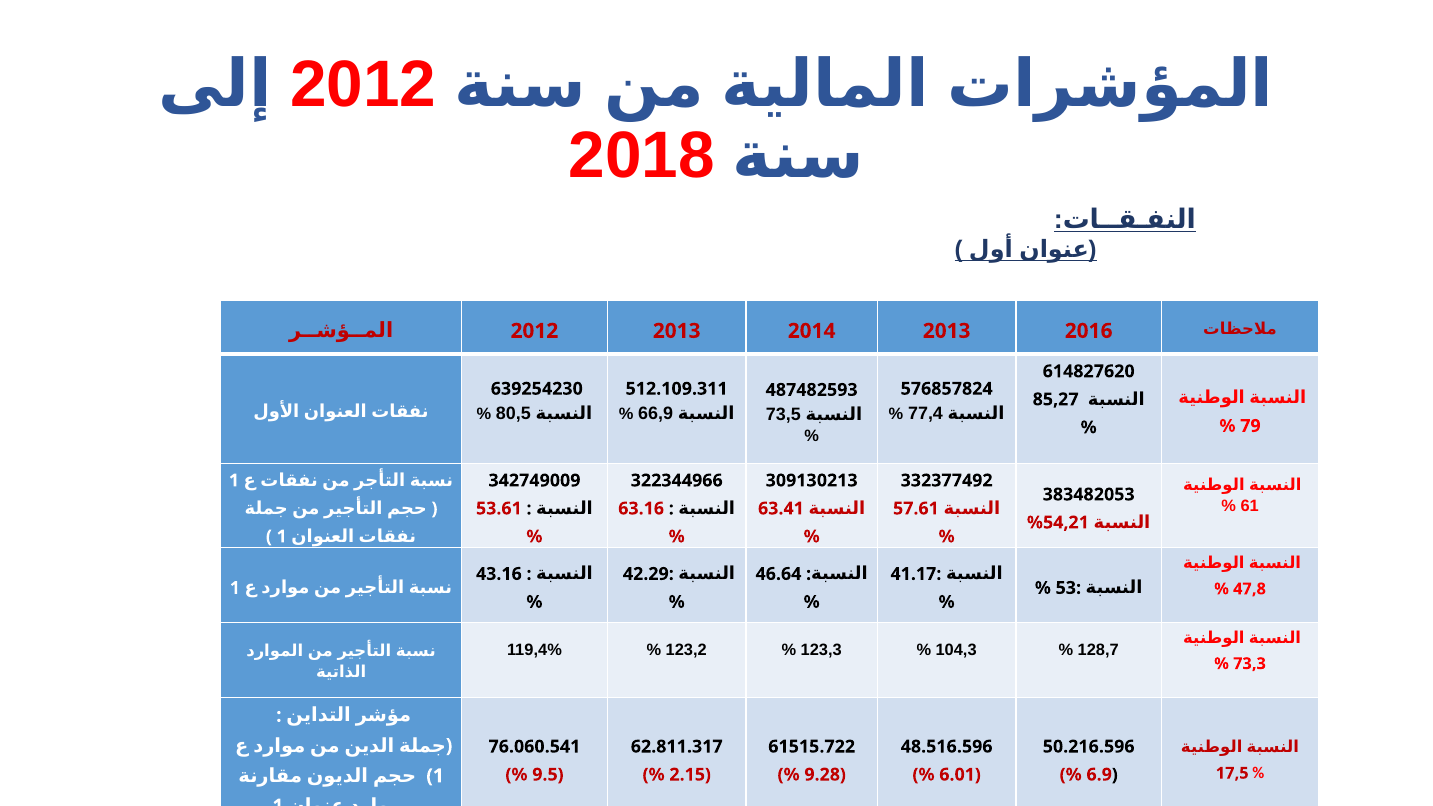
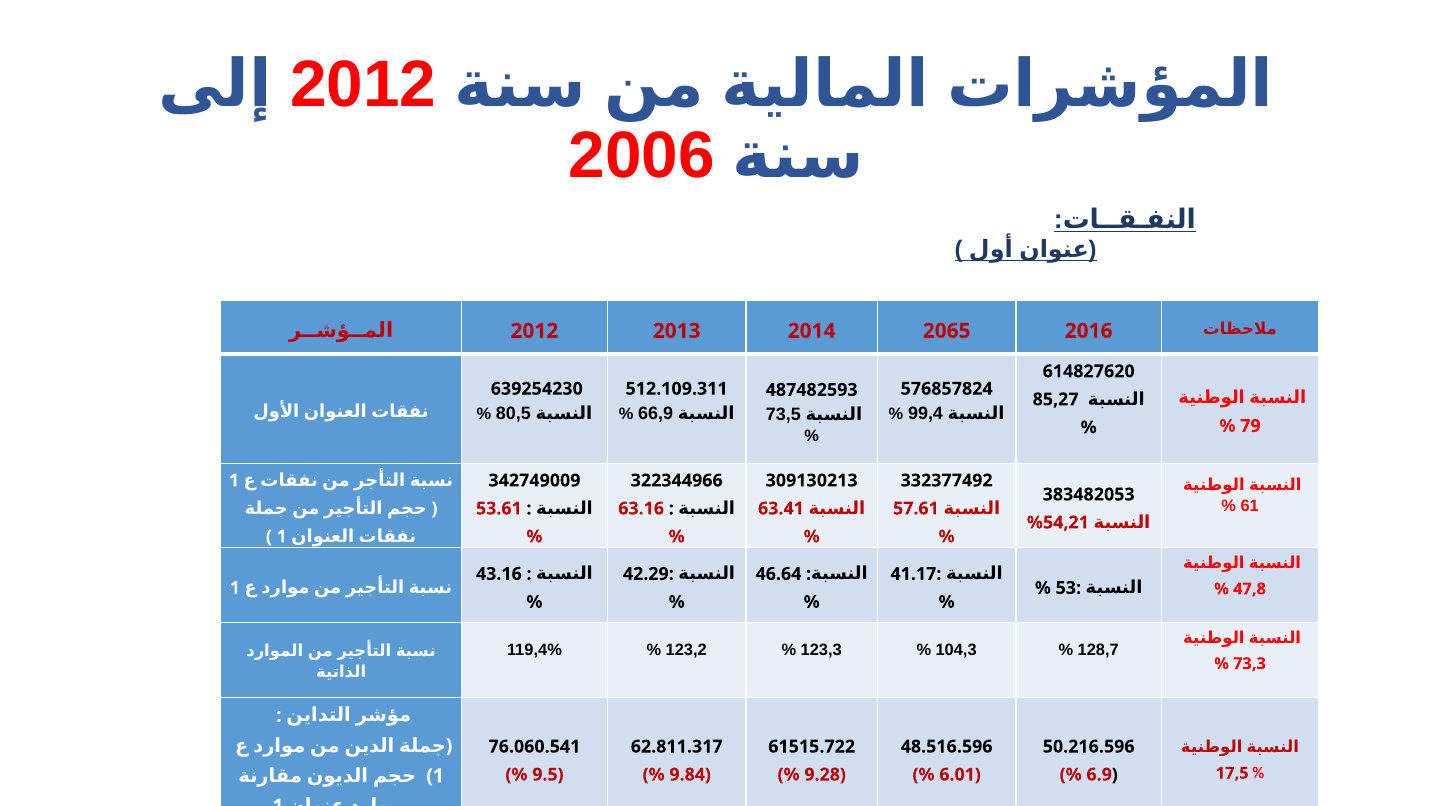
2018: 2018 -> 2006 (642, 156)
2014 2013: 2013 -> 2065 (947, 331)
77,4: 77,4 -> 99,4 (926, 413)
2.15: 2.15 -> 9.84 (687, 775)
